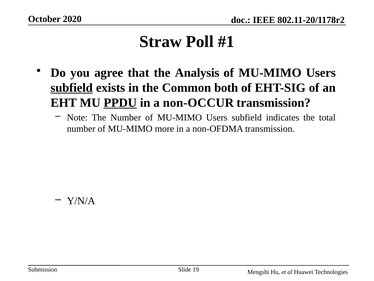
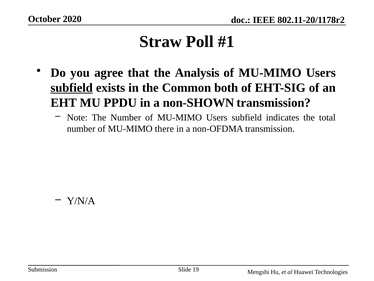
PPDU underline: present -> none (120, 102)
non-OCCUR: non-OCCUR -> non-SHOWN (198, 102)
more: more -> there (164, 128)
